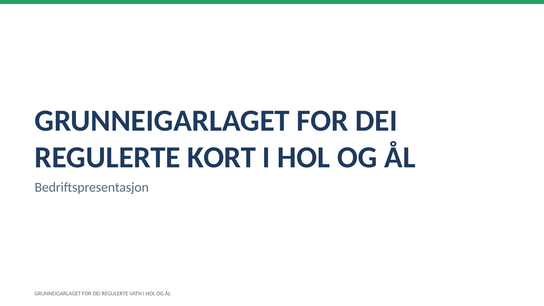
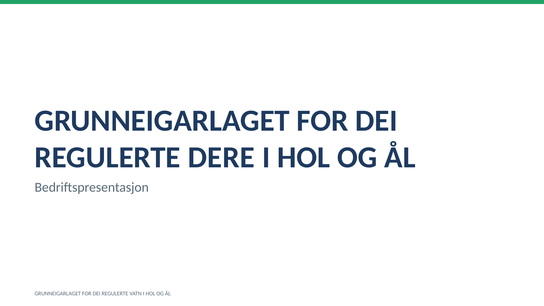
KORT: KORT -> DERE (221, 157)
